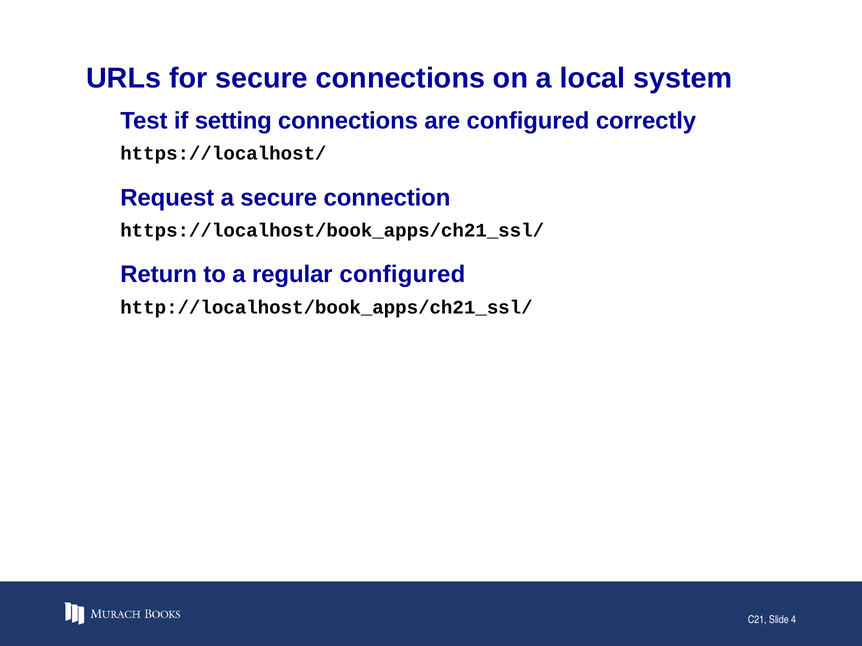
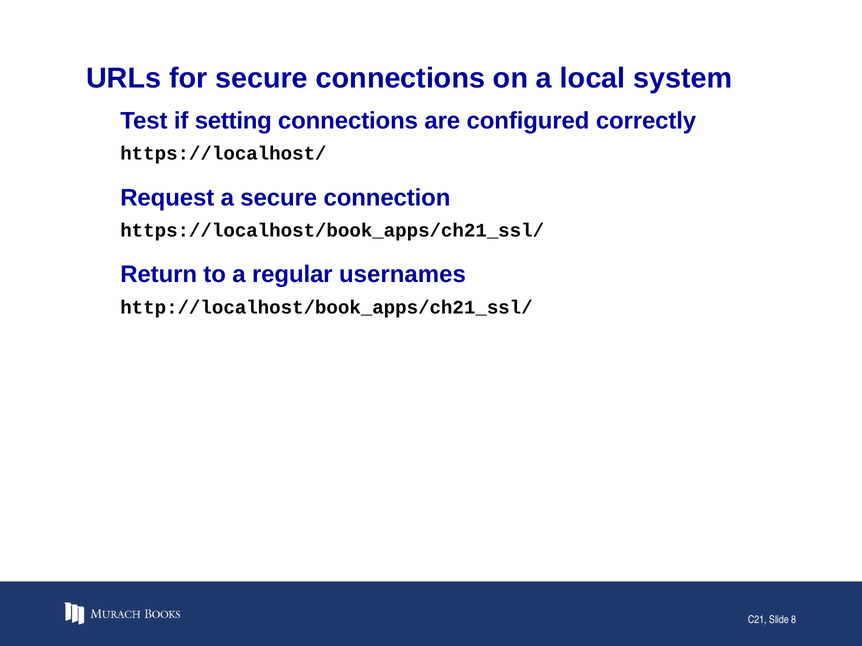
regular configured: configured -> usernames (402, 275)
4: 4 -> 8 (793, 620)
